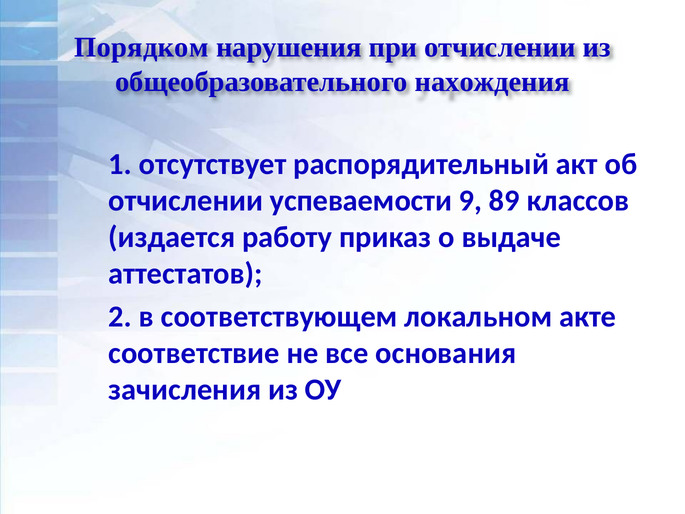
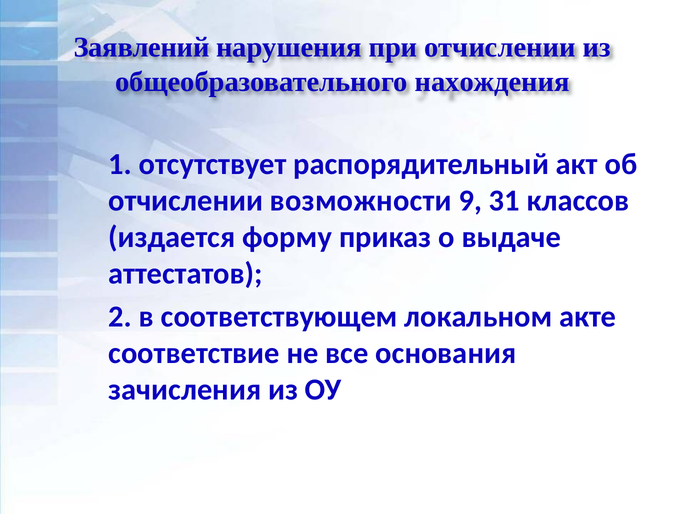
Порядком: Порядком -> Заявлений (142, 47)
успеваемости: успеваемости -> возможности (361, 201)
89: 89 -> 31 (504, 201)
работу: работу -> форму (287, 237)
